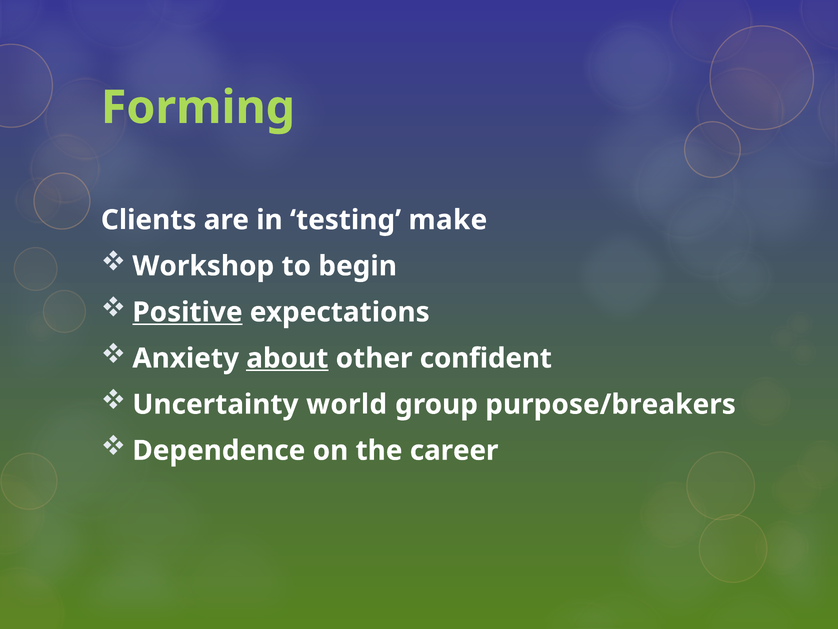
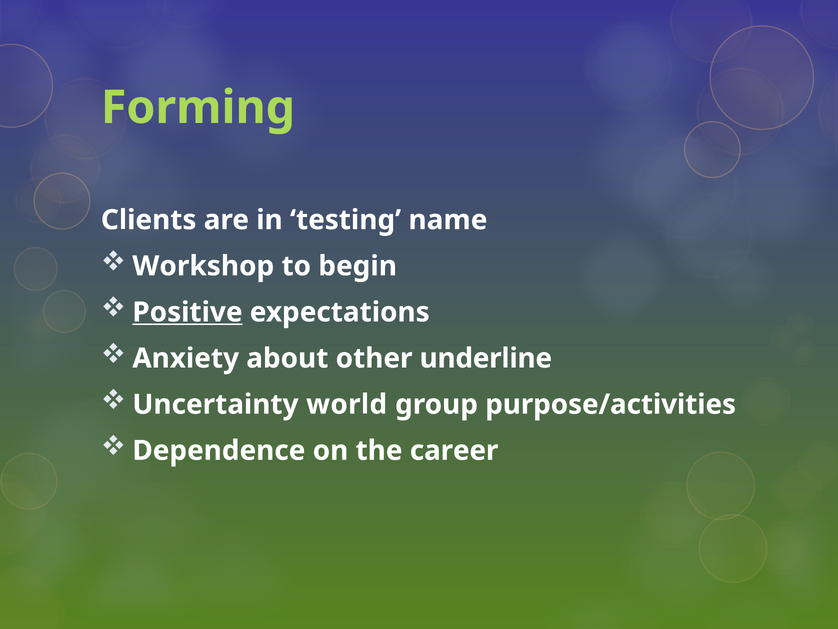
make: make -> name (448, 220)
about underline: present -> none (287, 358)
confident: confident -> underline (486, 358)
purpose/breakers: purpose/breakers -> purpose/activities (611, 404)
